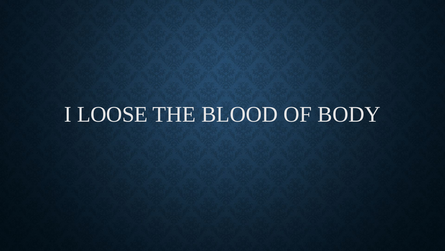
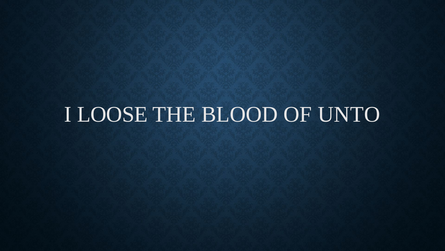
BODY: BODY -> UNTO (349, 114)
